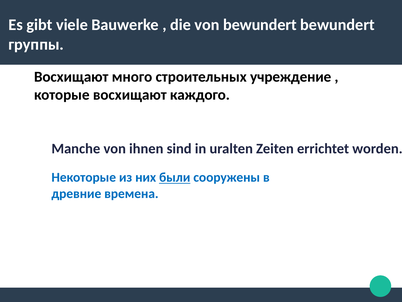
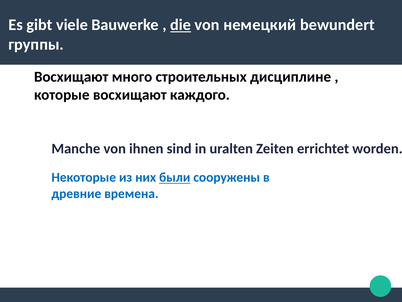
die underline: none -> present (181, 25)
von bewundert: bewundert -> немецкий (260, 25)
учреждение: учреждение -> дисциплине (291, 77)
